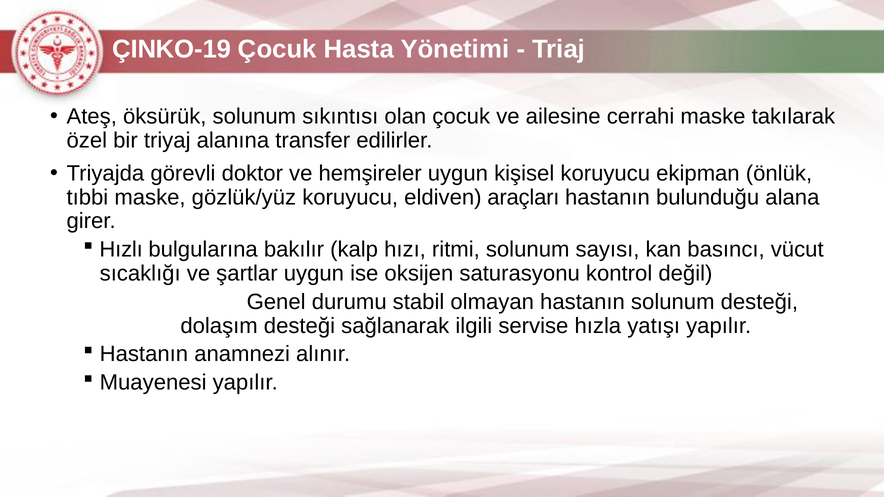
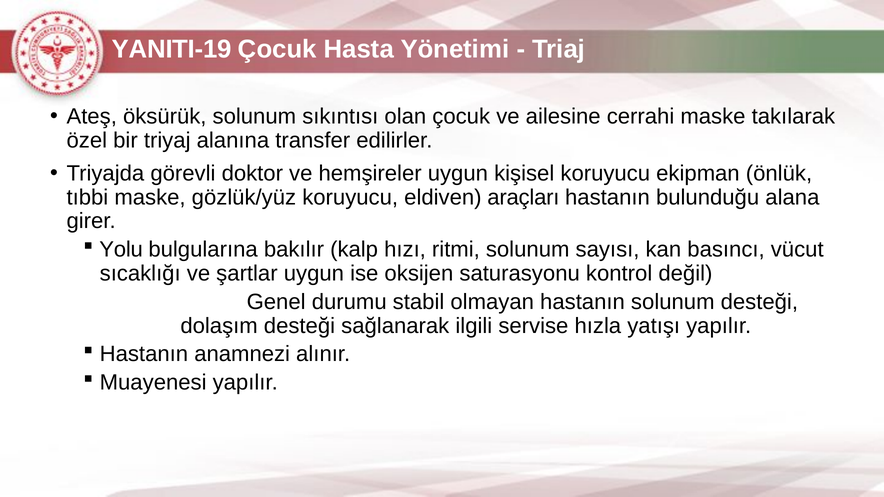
ÇINKO-19: ÇINKO-19 -> YANITI-19 (172, 49)
Hızlı: Hızlı -> Yolu (121, 250)
